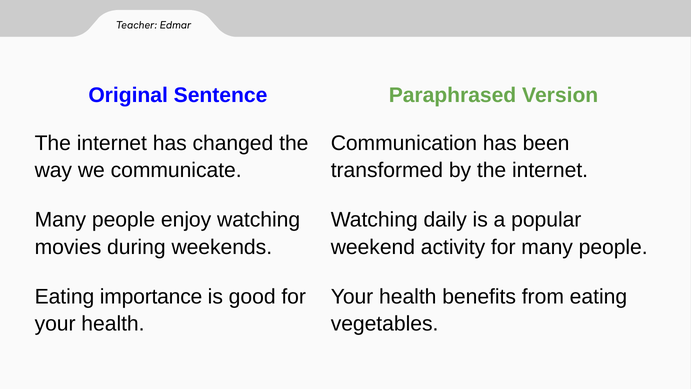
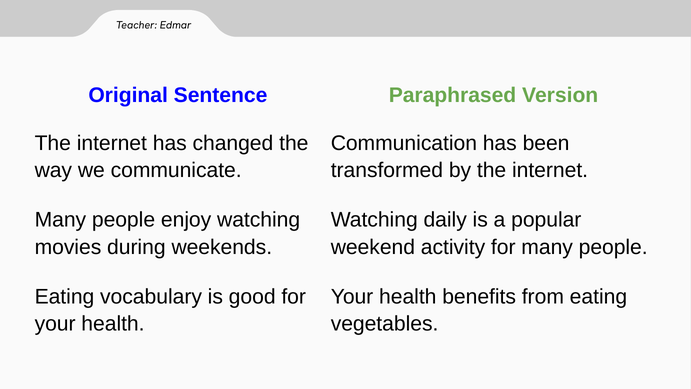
importance: importance -> vocabulary (151, 296)
